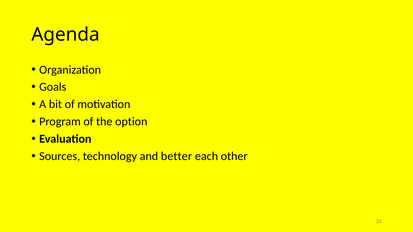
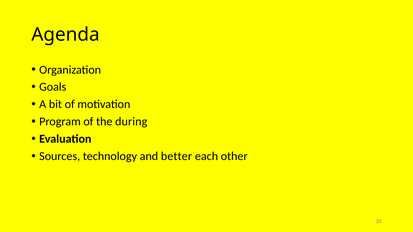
option: option -> during (131, 122)
